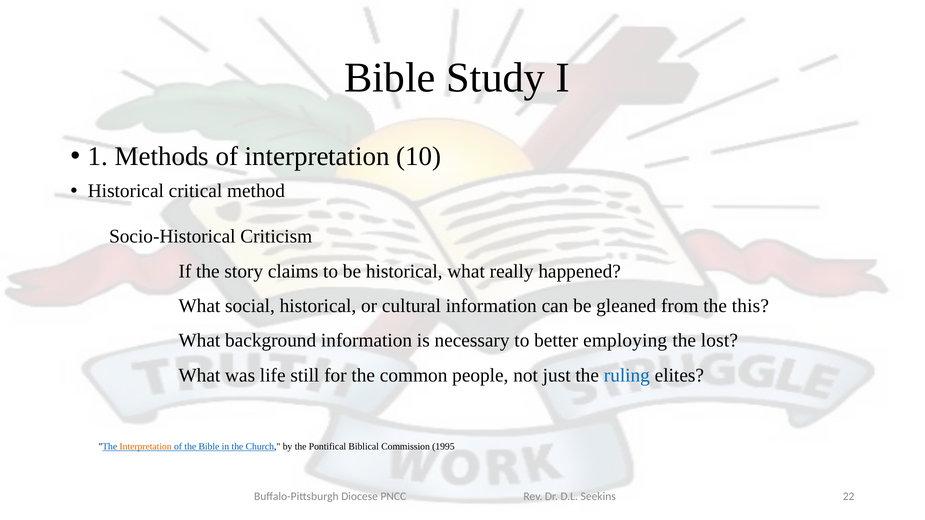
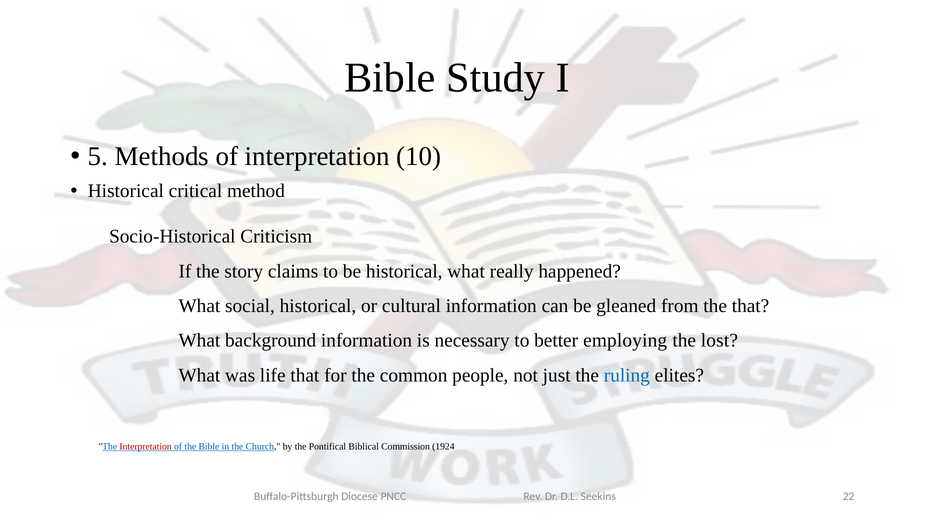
1: 1 -> 5 (98, 156)
the this: this -> that (750, 306)
life still: still -> that (305, 375)
Interpretation colour: orange -> red (146, 447)
1995: 1995 -> 1924 (443, 447)
